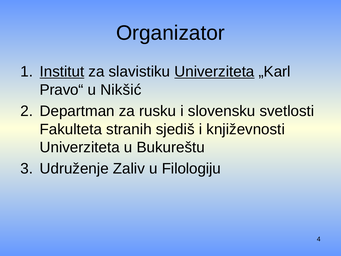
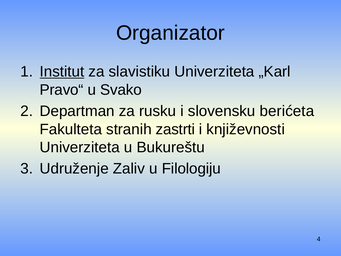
Univerziteta underline: present -> none (214, 72)
Nikšić: Nikšić -> Svako (121, 90)
svetlosti: svetlosti -> berićeta (287, 111)
sjediš: sjediš -> zastrti (175, 129)
